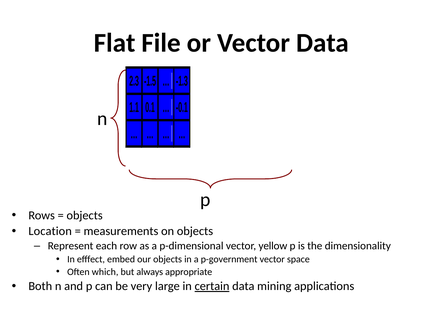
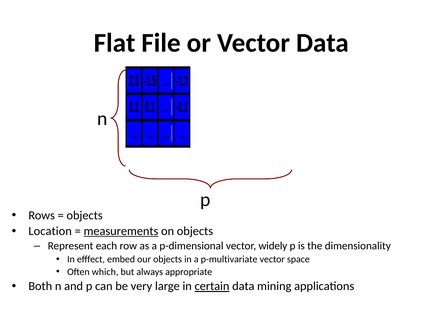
measurements underline: none -> present (121, 231)
yellow: yellow -> widely (273, 246)
p-government: p-government -> p-multivariate (229, 259)
